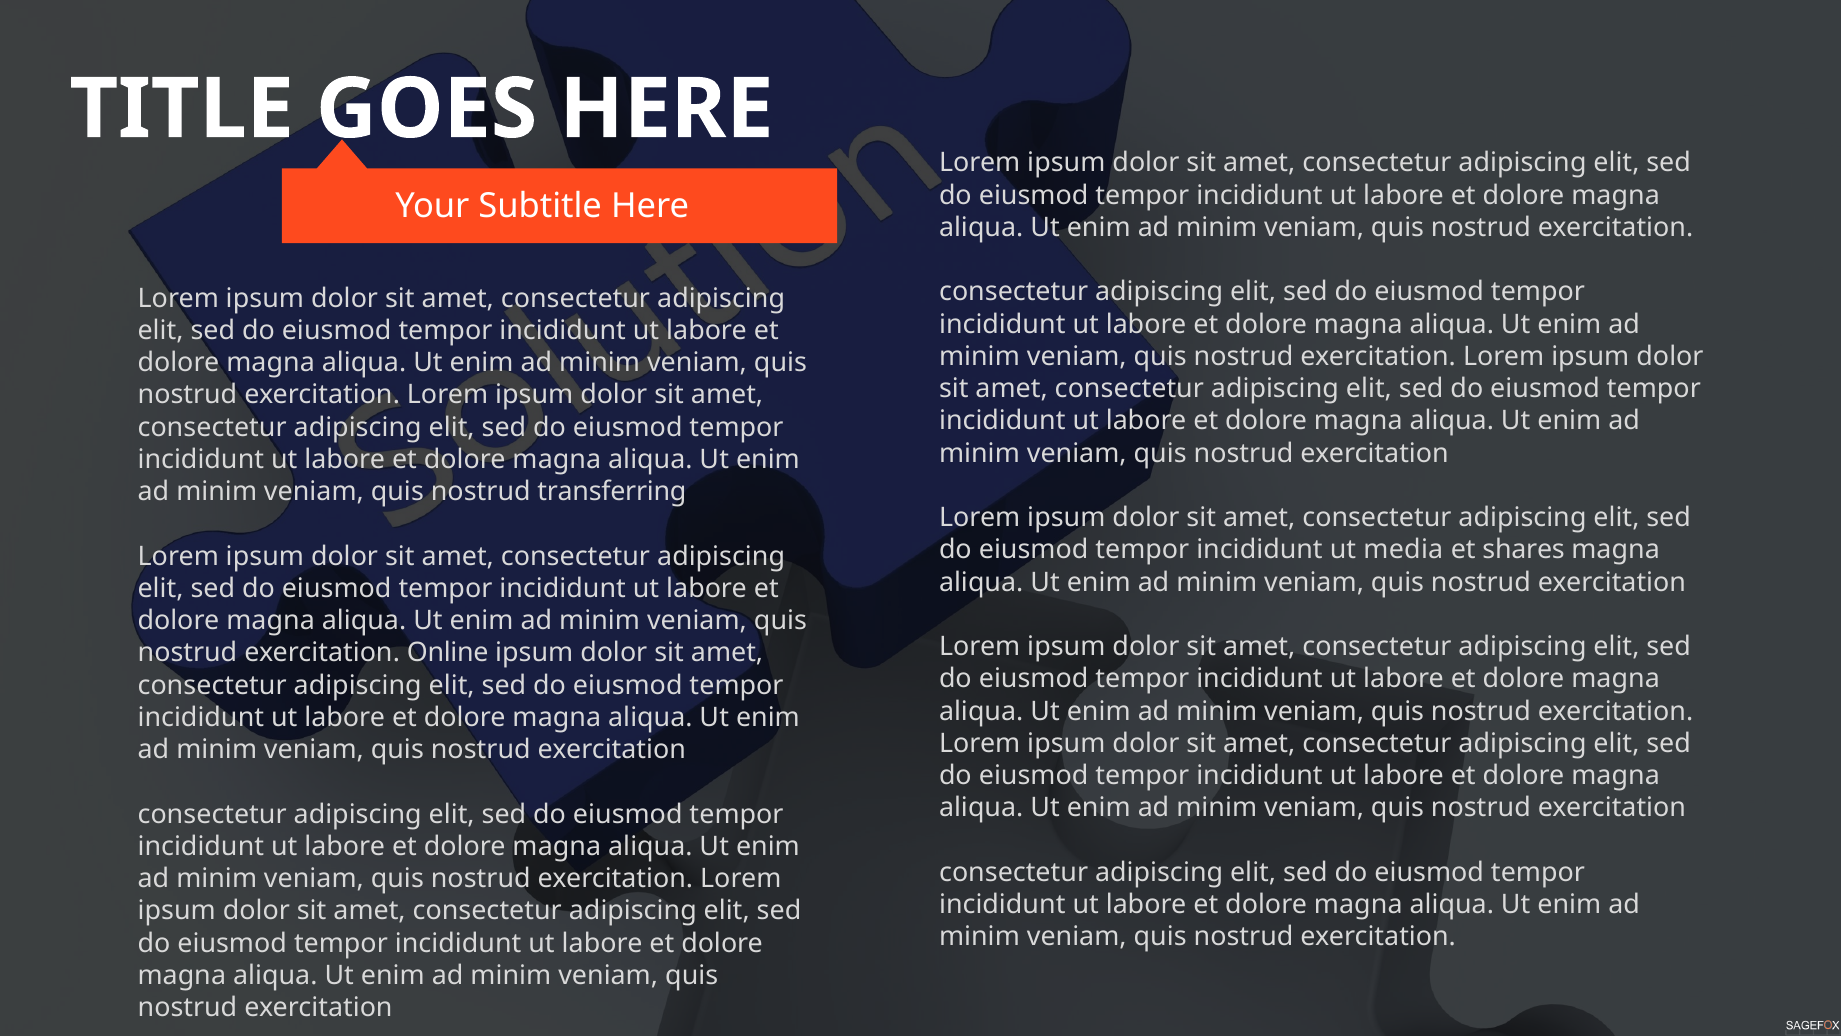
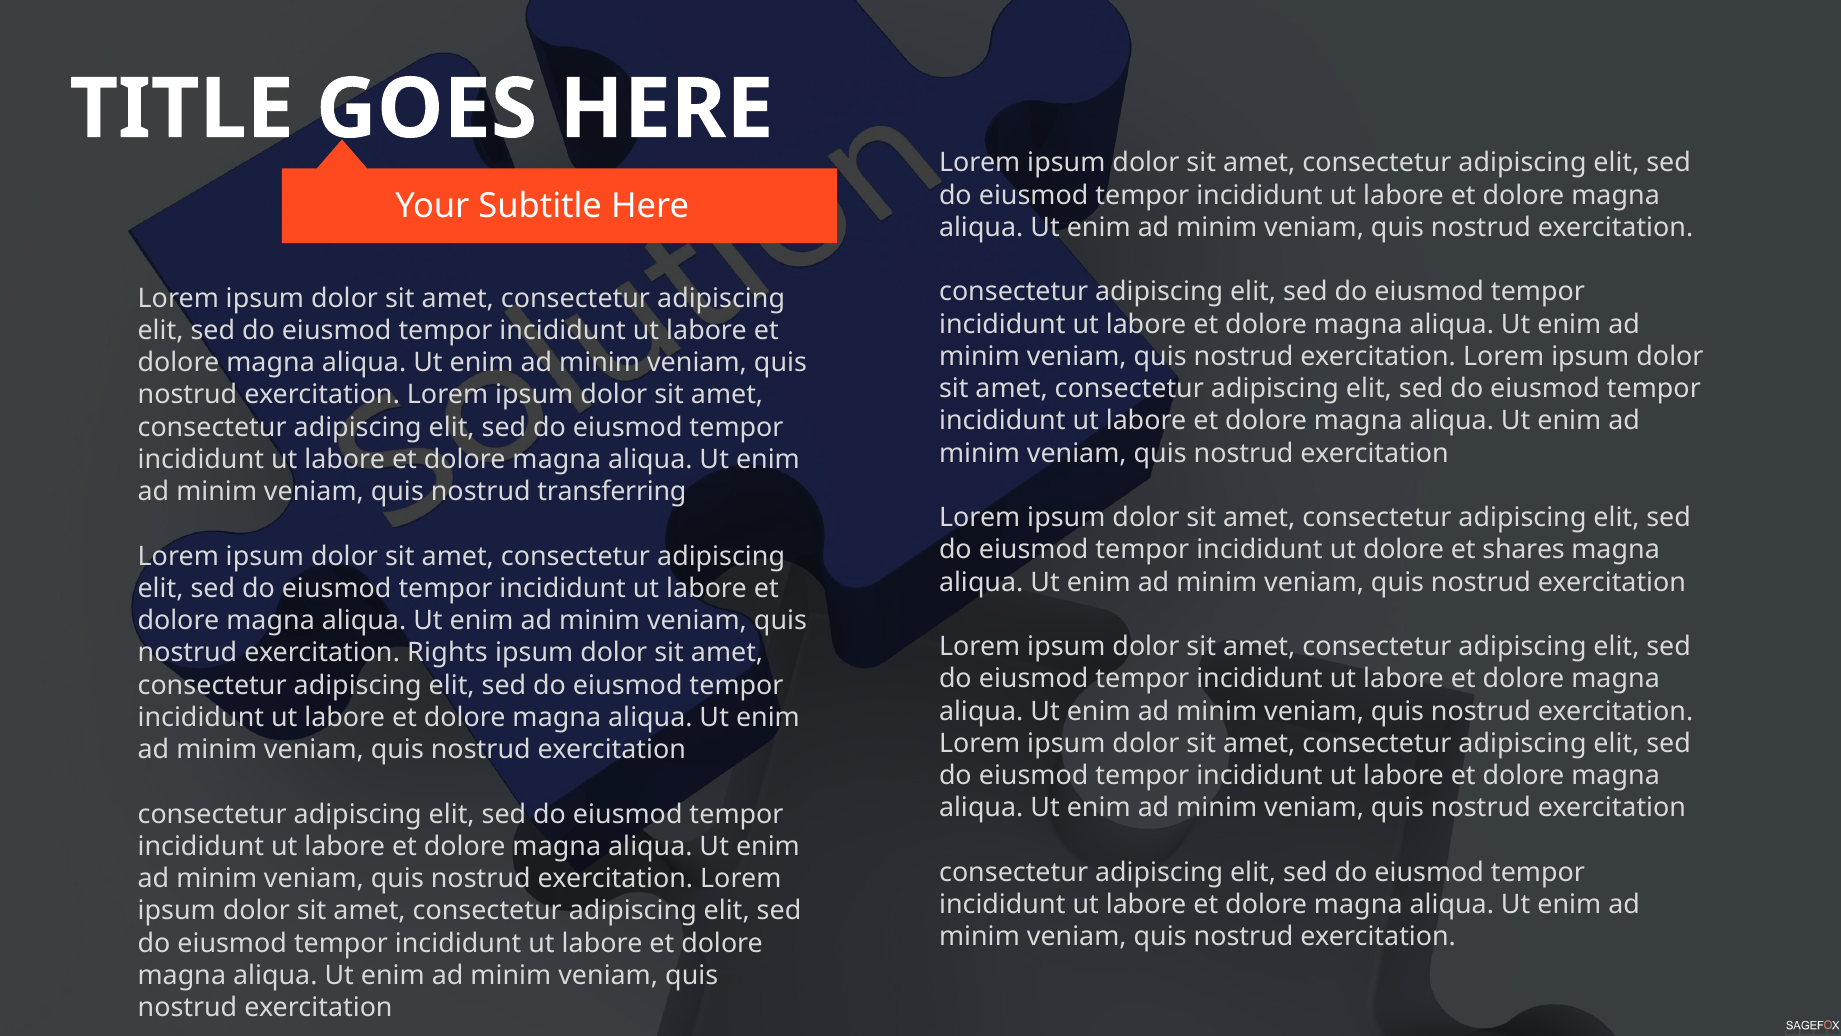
ut media: media -> dolore (1404, 550)
Online: Online -> Rights (447, 653)
